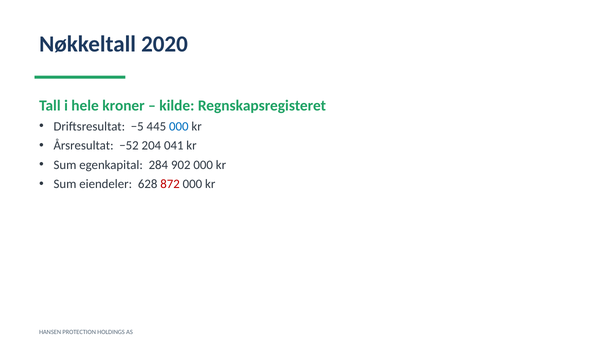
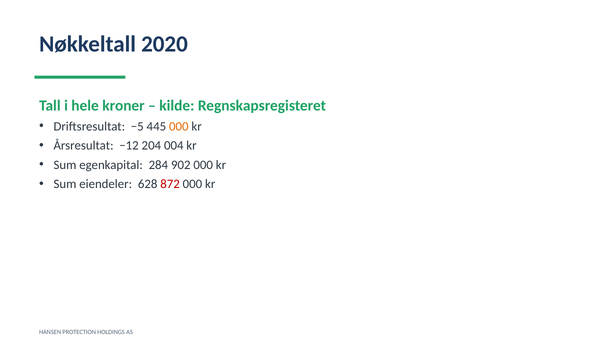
000 colour: blue -> orange (179, 126)
−52: −52 -> −12 (129, 146)
041: 041 -> 004 (174, 146)
